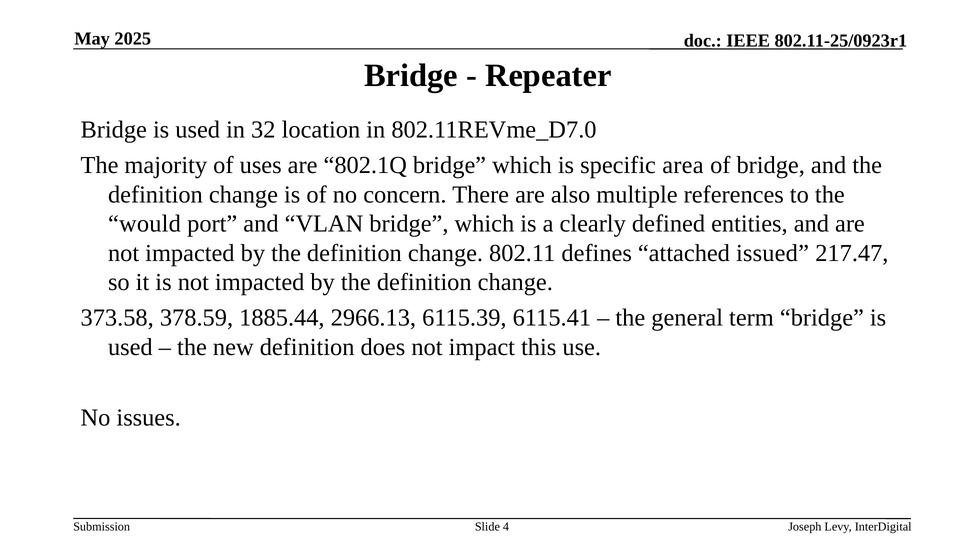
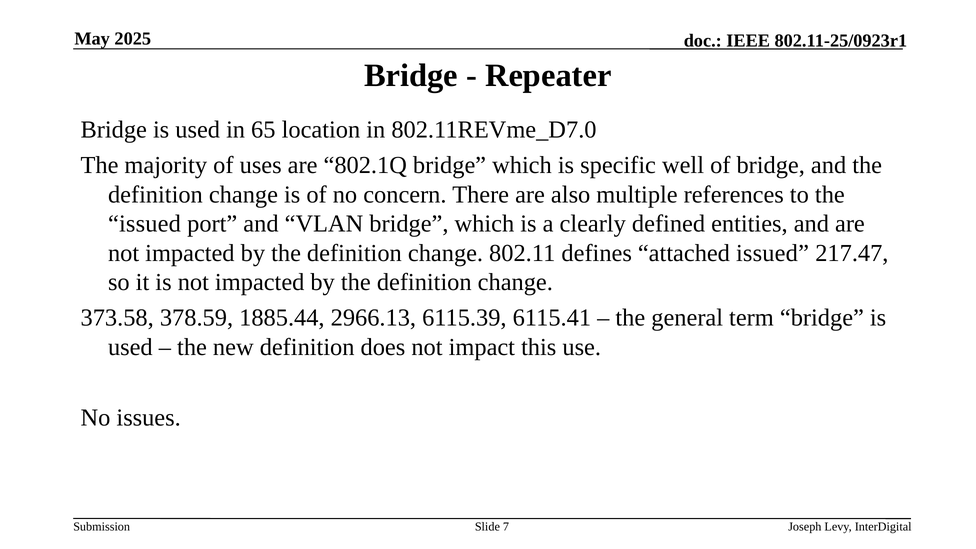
32: 32 -> 65 (263, 130)
area: area -> well (683, 165)
would: would -> issued (144, 224)
4: 4 -> 7 (506, 527)
